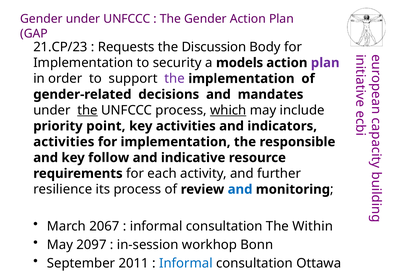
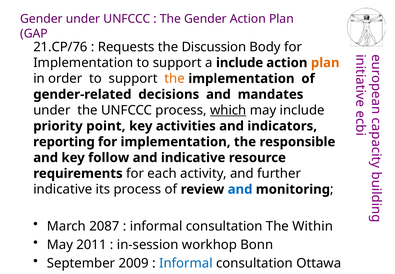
21.CP/23: 21.CP/23 -> 21.CP/76 (60, 47)
Implementation to security: security -> support (177, 63)
a models: models -> include (240, 63)
plan colour: purple -> orange (325, 63)
the colour: purple -> orange (175, 78)
the underline: present -> none (87, 110)
activities: activities -> reporting (64, 142)
resilience: resilience -> indicative (63, 189)
2067: 2067 -> 2087 (104, 226)
2097: 2097 -> 2011 (91, 244)
2011: 2011 -> 2009 (134, 263)
